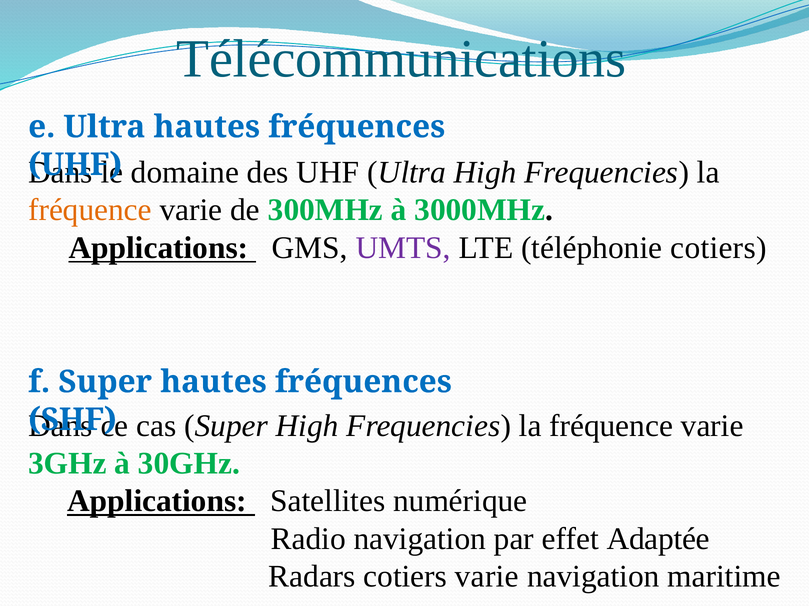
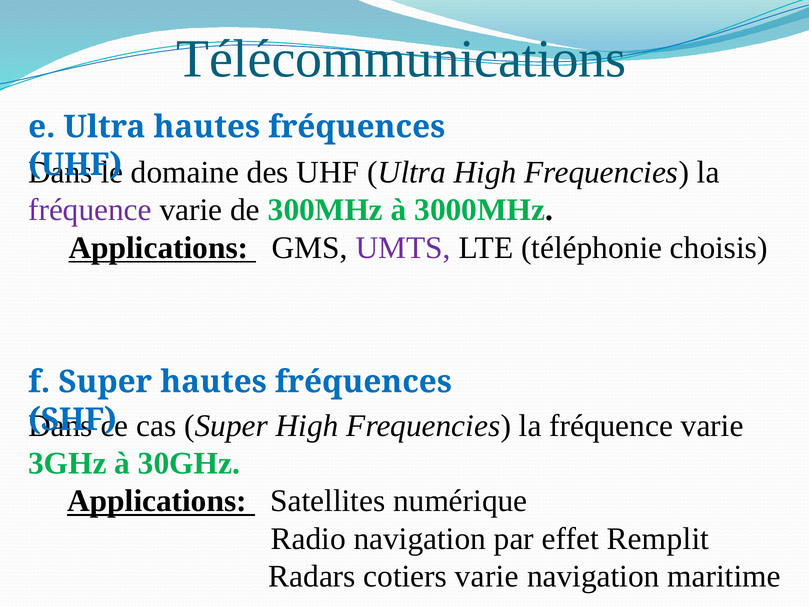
fréquence colour: orange -> purple (90, 210)
téléphonie cotiers: cotiers -> choisis (719, 248)
Adaptée: Adaptée -> Remplit (658, 540)
